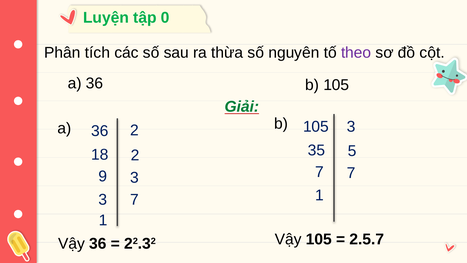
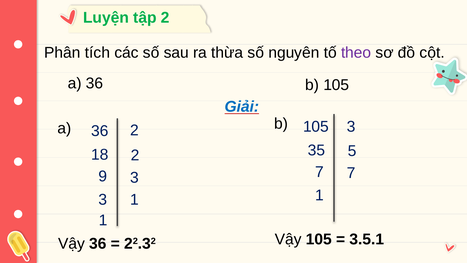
tập 0: 0 -> 2 (165, 18)
Giải colour: green -> blue (242, 107)
3 7: 7 -> 1 (134, 200)
2.5.7: 2.5.7 -> 3.5.1 (367, 239)
